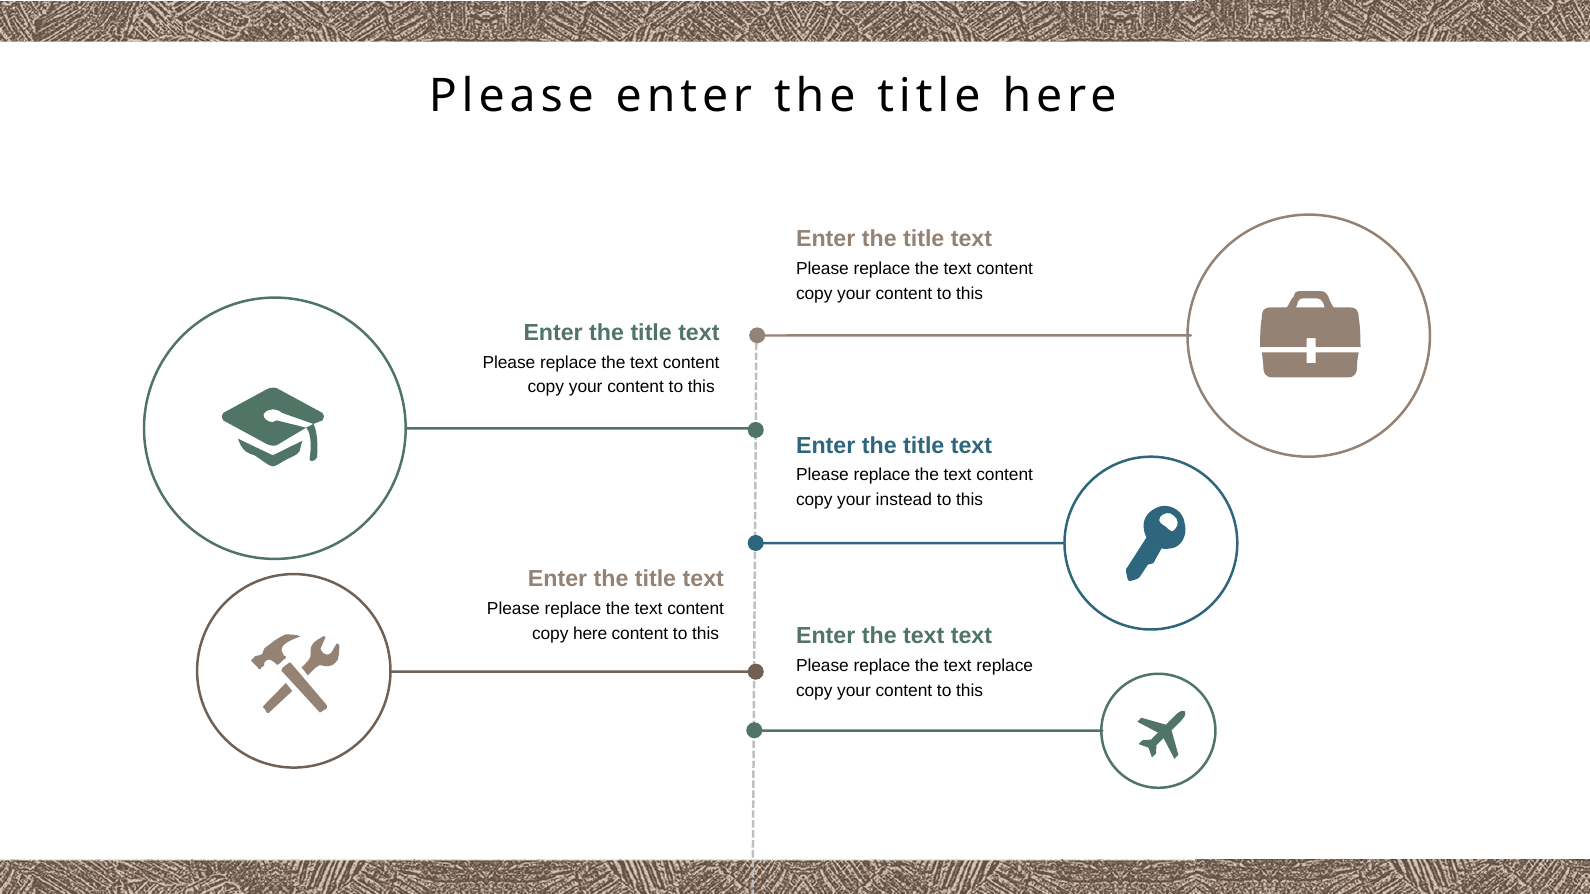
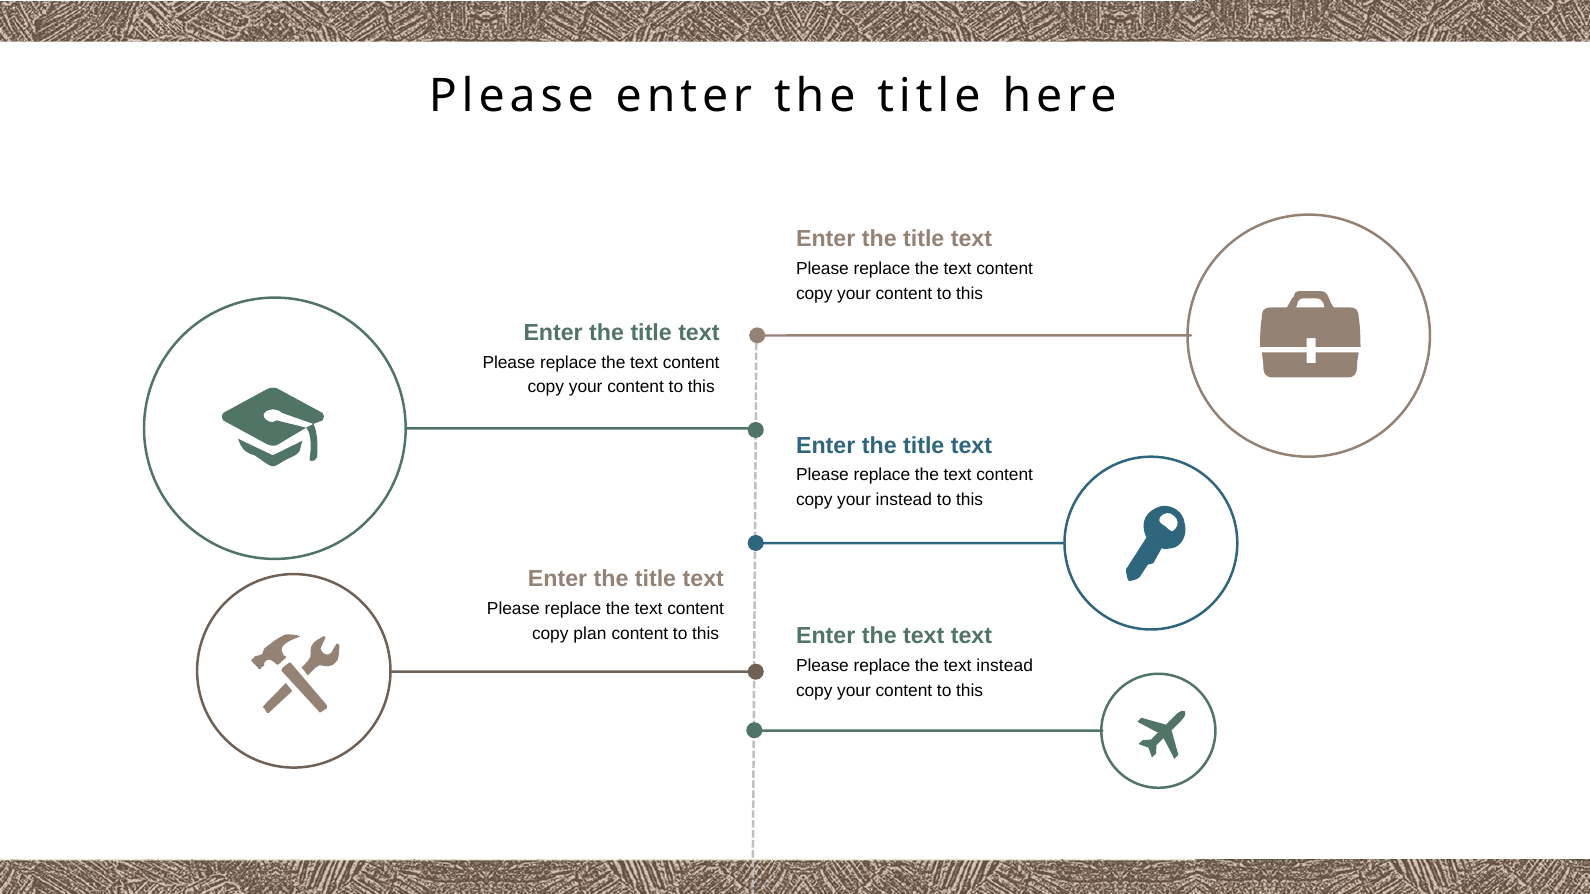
copy here: here -> plan (590, 634)
text replace: replace -> instead (1005, 666)
